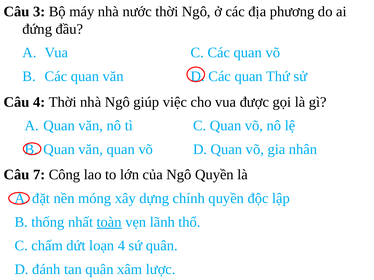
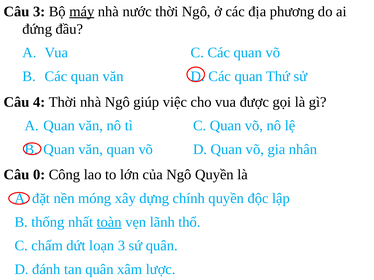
máy underline: none -> present (82, 12)
7: 7 -> 0 (39, 175)
loạn 4: 4 -> 3 (121, 246)
